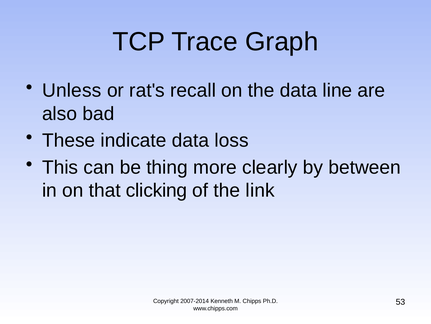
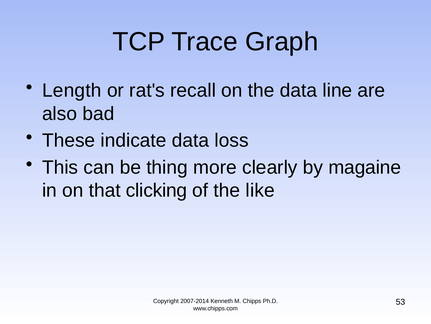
Unless: Unless -> Length (72, 90)
between: between -> magaine (365, 167)
link: link -> like (260, 190)
